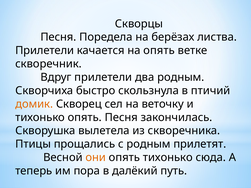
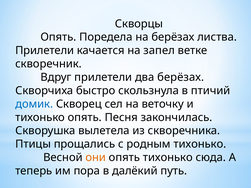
Песня: Песня -> Опять (58, 37)
на опять: опять -> запел (159, 51)
два родным: родным -> берёзах (181, 77)
домик colour: orange -> blue (34, 104)
родным прилетят: прилетят -> тихонько (200, 144)
